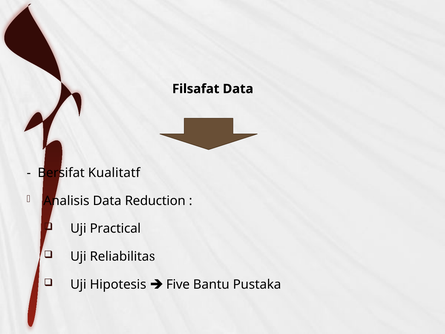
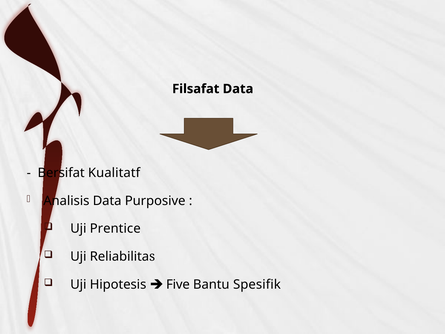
Reduction: Reduction -> Purposive (155, 201)
Practical: Practical -> Prentice (115, 229)
Pustaka: Pustaka -> Spesifik (257, 284)
